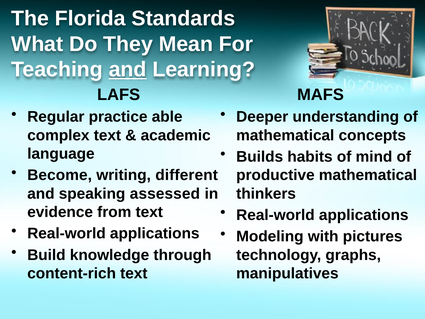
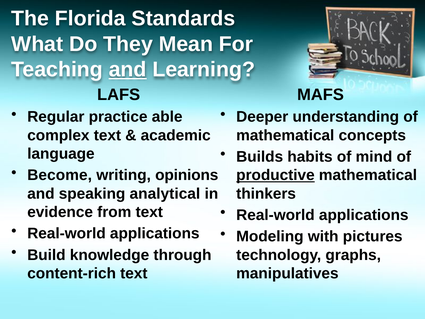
different: different -> opinions (187, 175)
productive underline: none -> present (275, 175)
assessed: assessed -> analytical (165, 193)
